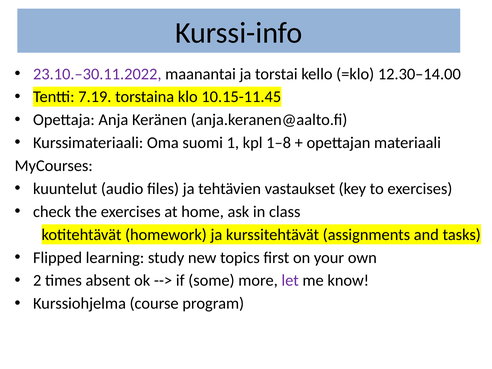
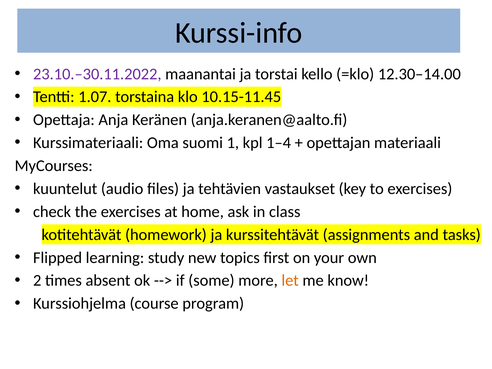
7.19: 7.19 -> 1.07 (95, 97)
1–8: 1–8 -> 1–4 (279, 143)
let colour: purple -> orange (290, 281)
